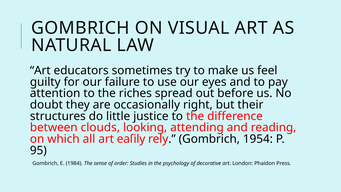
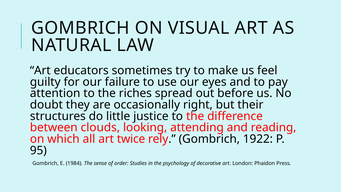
eaſily: eaſily -> twice (131, 139)
1954: 1954 -> 1922 (258, 139)
